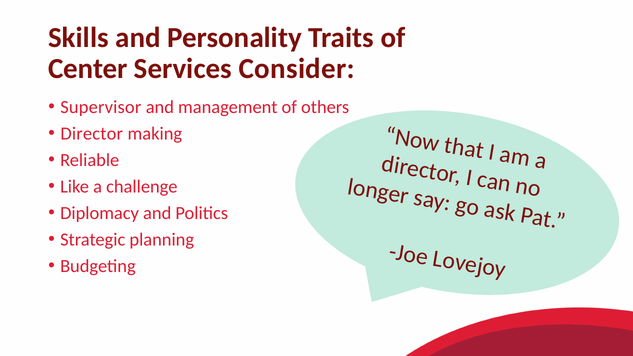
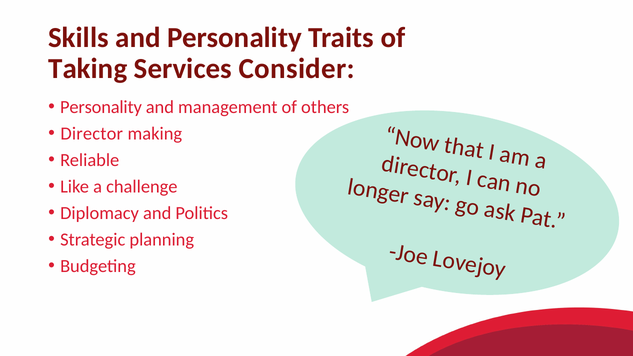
Center: Center -> Taking (88, 69)
Supervisor: Supervisor -> Personality (101, 107)
